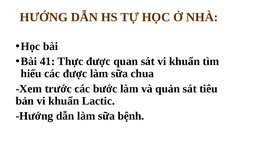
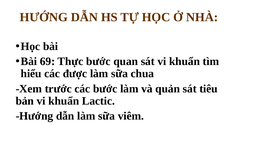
41: 41 -> 69 (47, 61)
Thực được: được -> bước (98, 61)
bệnh: bệnh -> viêm (131, 116)
